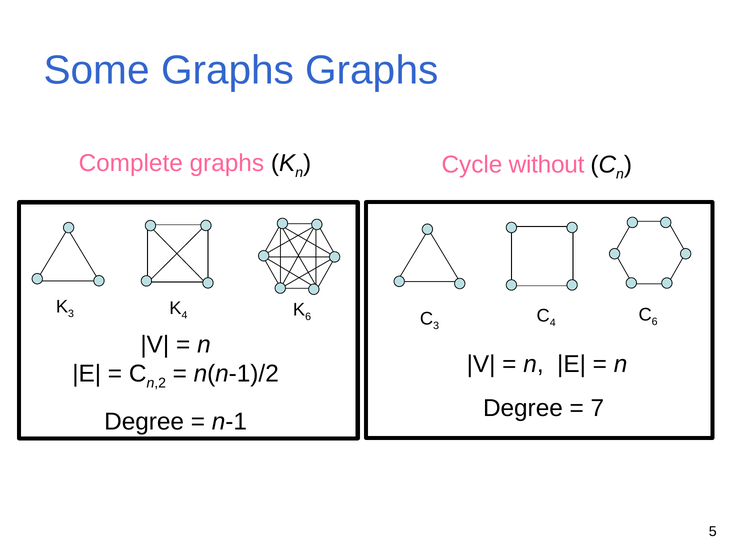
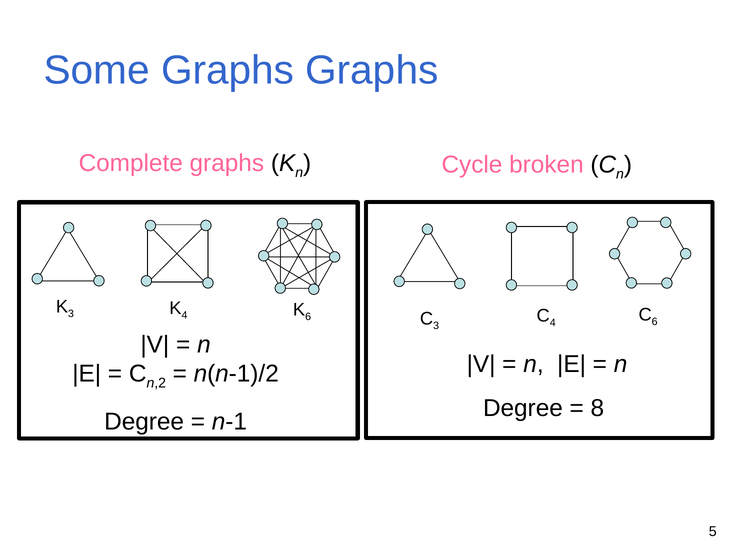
without: without -> broken (546, 165)
7: 7 -> 8 (597, 408)
